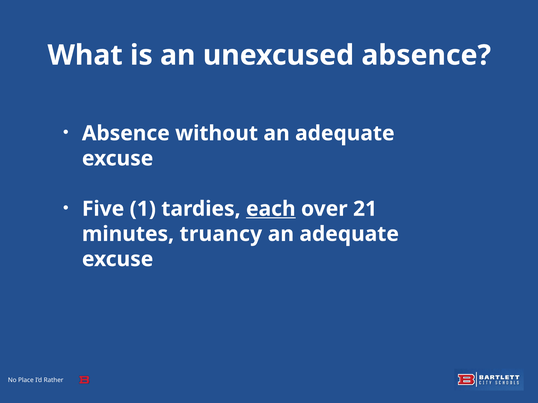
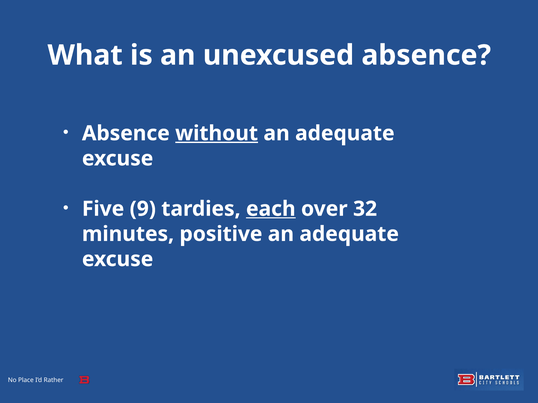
without underline: none -> present (217, 133)
1: 1 -> 9 (143, 209)
21: 21 -> 32 (365, 209)
truancy: truancy -> positive (221, 234)
